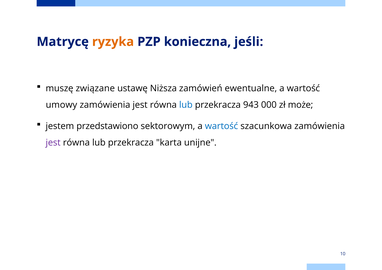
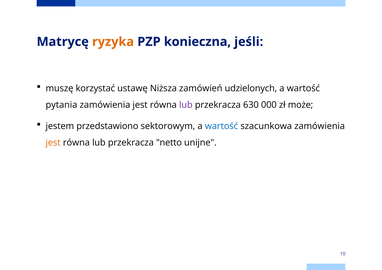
związane: związane -> korzystać (95, 88)
ewentualne: ewentualne -> udzielonych (251, 88)
umowy: umowy -> pytania (61, 105)
lub colour: blue -> purple (186, 105)
943: 943 -> 630 (251, 105)
jest colour: purple -> orange (53, 143)
karta: karta -> netto (169, 143)
